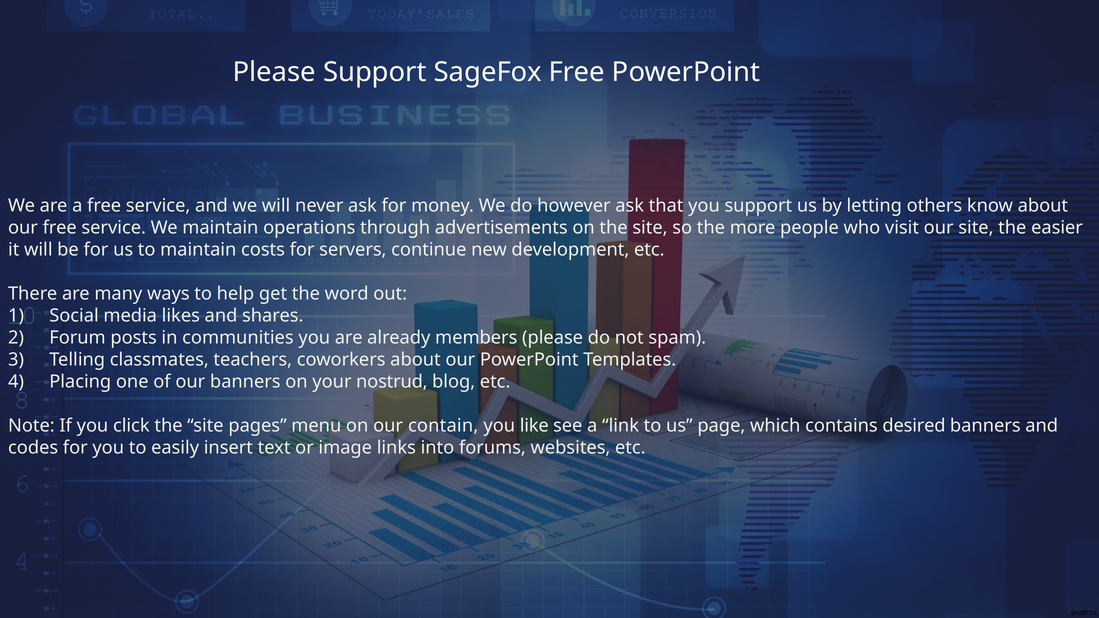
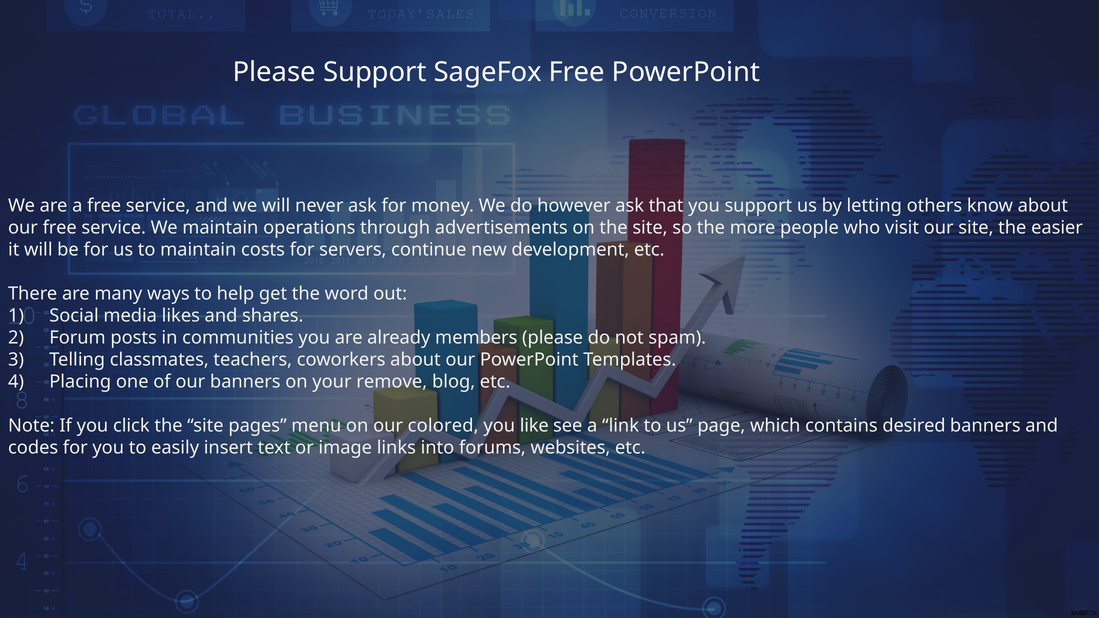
nostrud: nostrud -> remove (392, 382)
contain: contain -> colored (443, 426)
